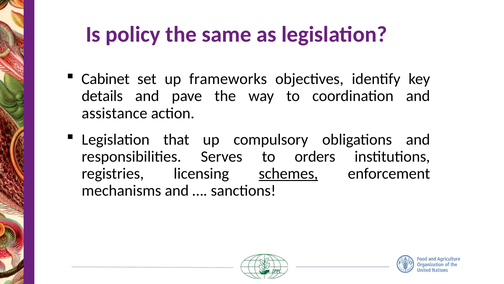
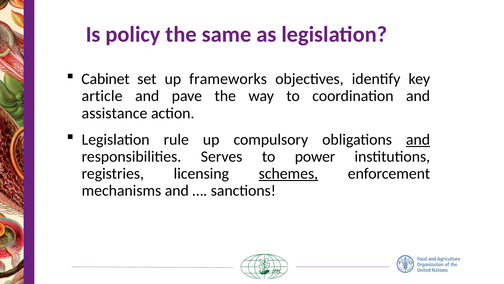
details: details -> article (102, 96)
that: that -> rule (176, 139)
and underline: none -> present (418, 139)
orders: orders -> power (315, 156)
